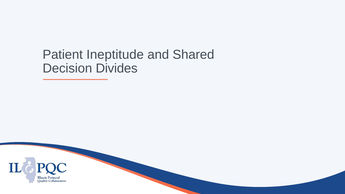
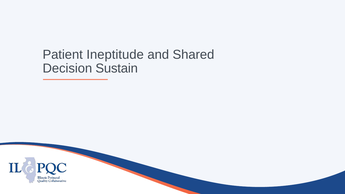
Divides: Divides -> Sustain (117, 68)
